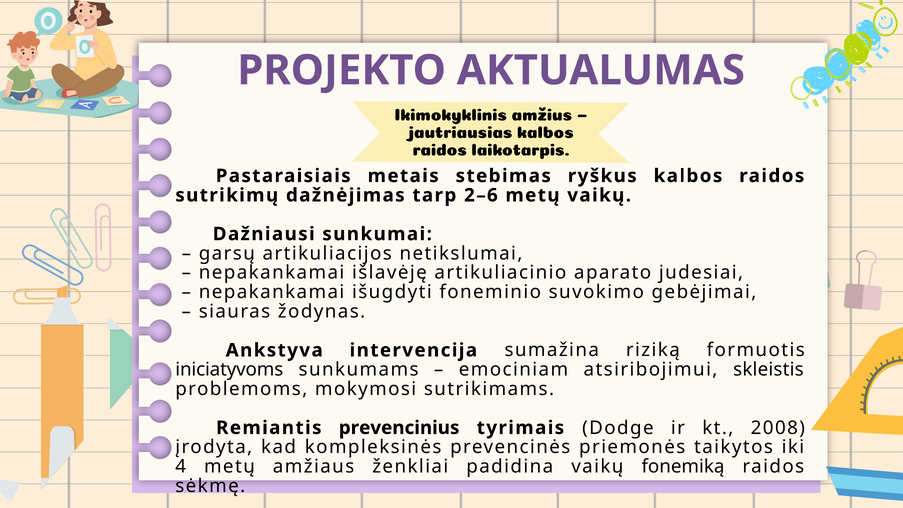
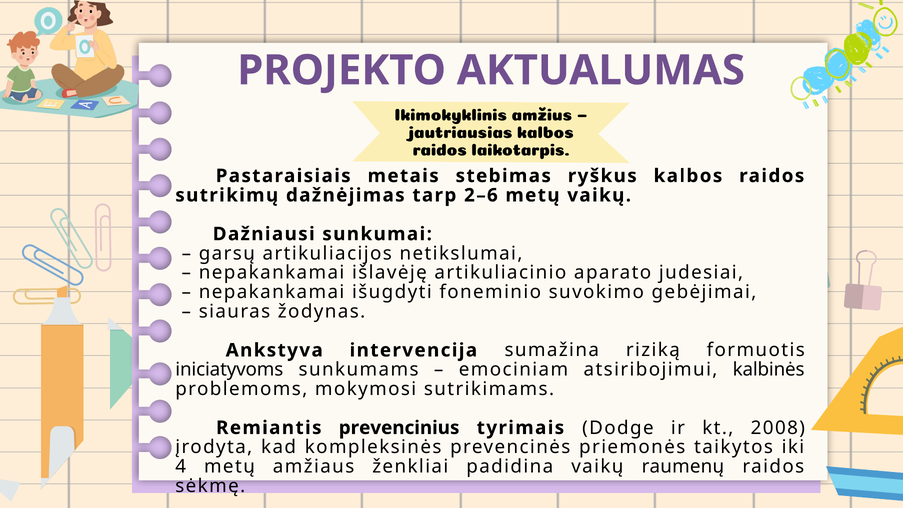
skleistis: skleistis -> kalbinės (769, 370)
fonemiką: fonemiką -> raumenų (683, 466)
